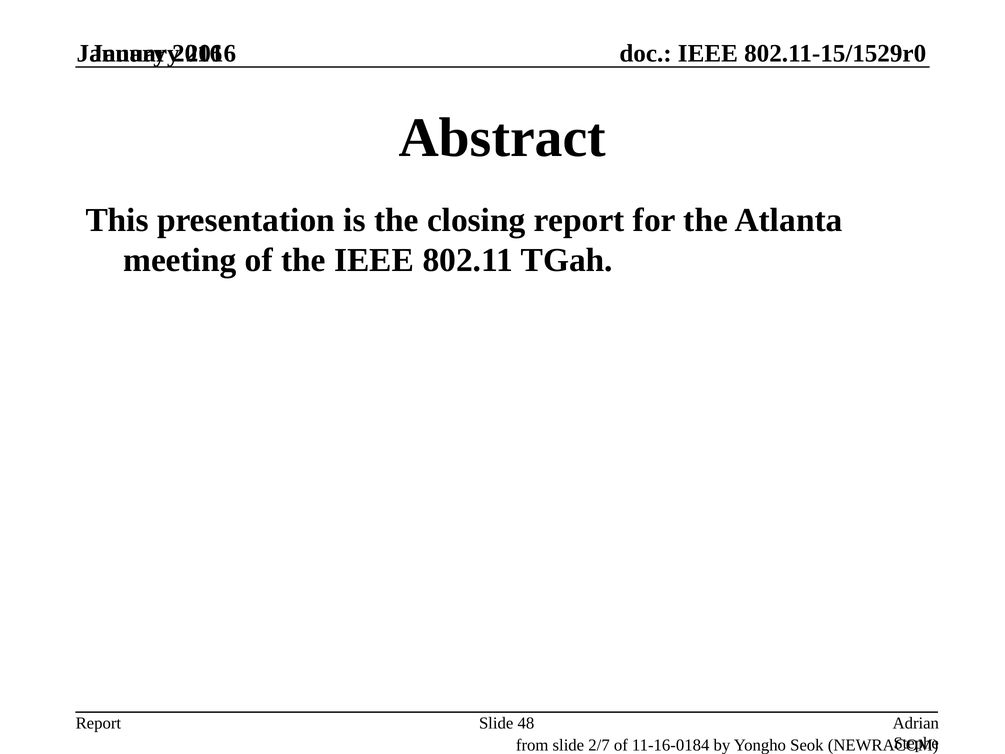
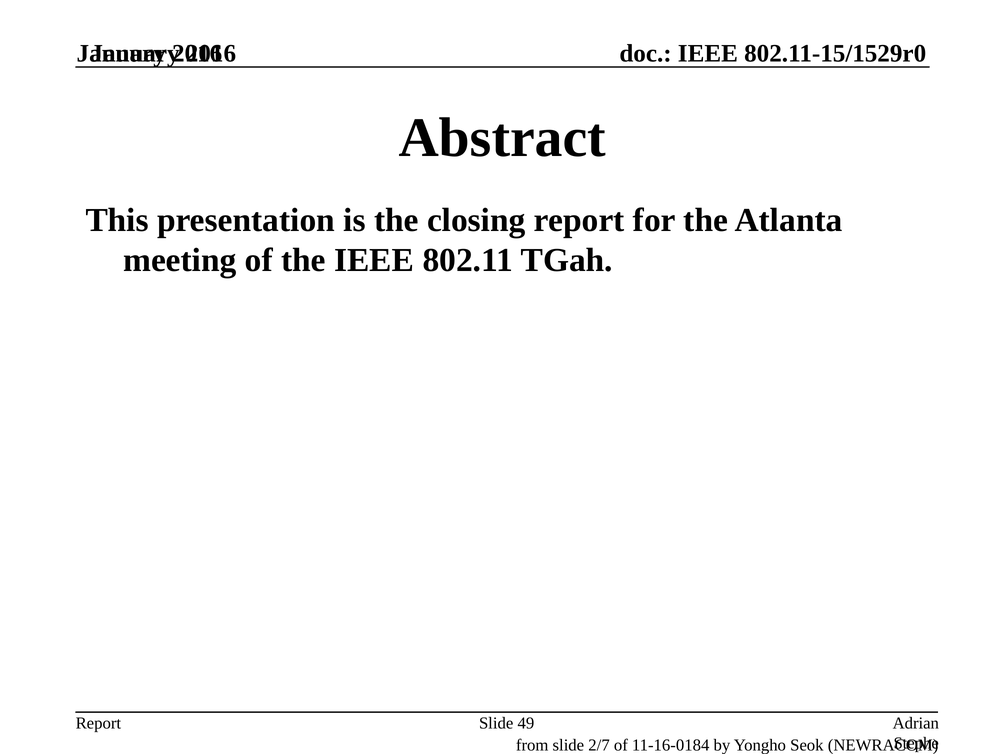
48: 48 -> 49 (526, 723)
